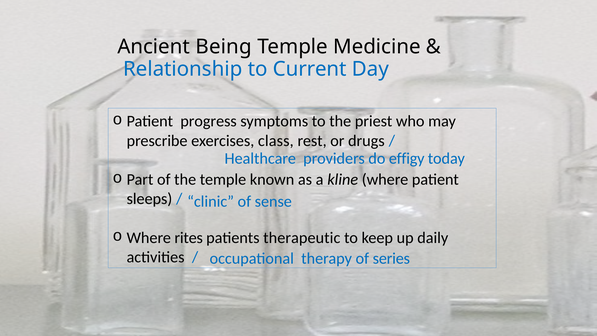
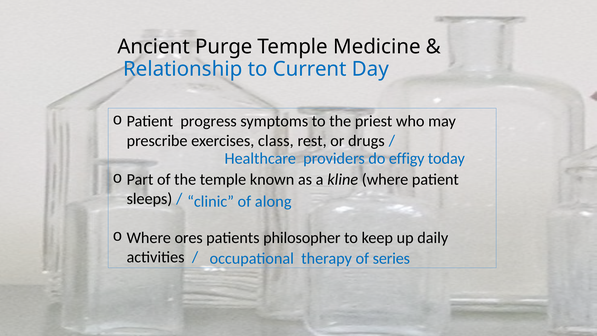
Being: Being -> Purge (224, 47)
sense: sense -> along (273, 201)
rites: rites -> ores (189, 238)
therapeutic: therapeutic -> philosopher (302, 238)
